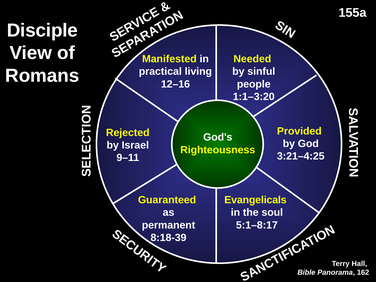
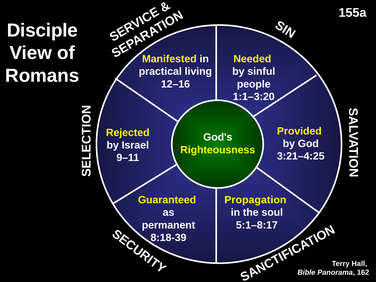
Evangelicals: Evangelicals -> Propagation (255, 200)
